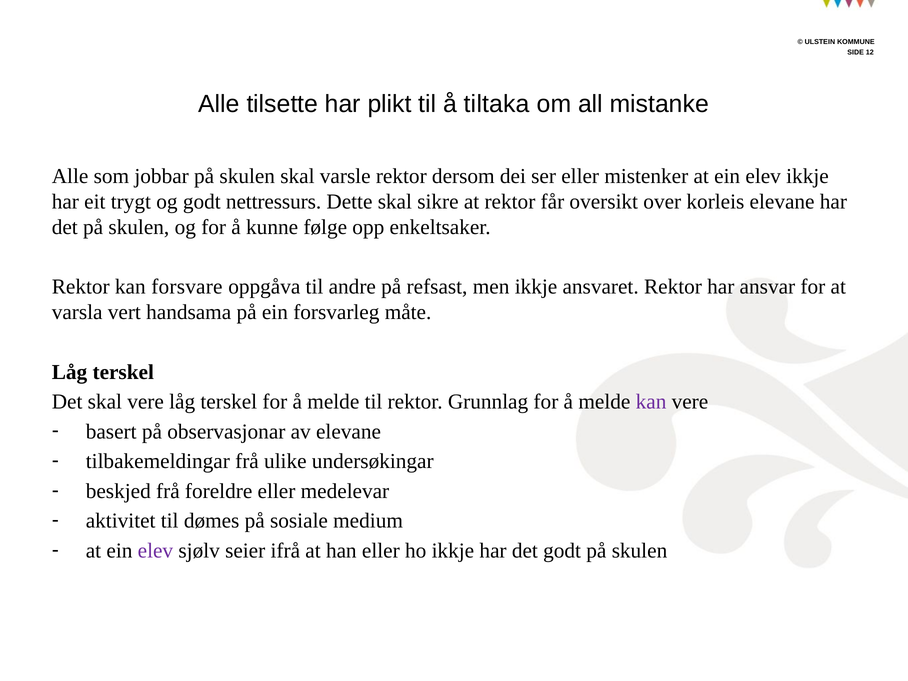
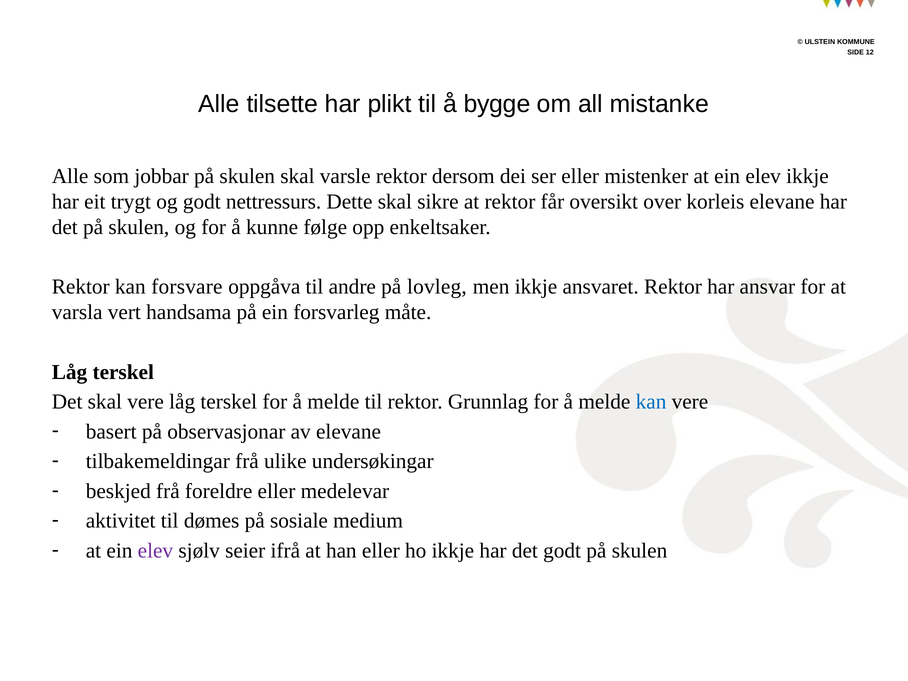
tiltaka: tiltaka -> bygge (497, 104)
refsast: refsast -> lovleg (437, 287)
kan colour: purple -> blue (651, 402)
